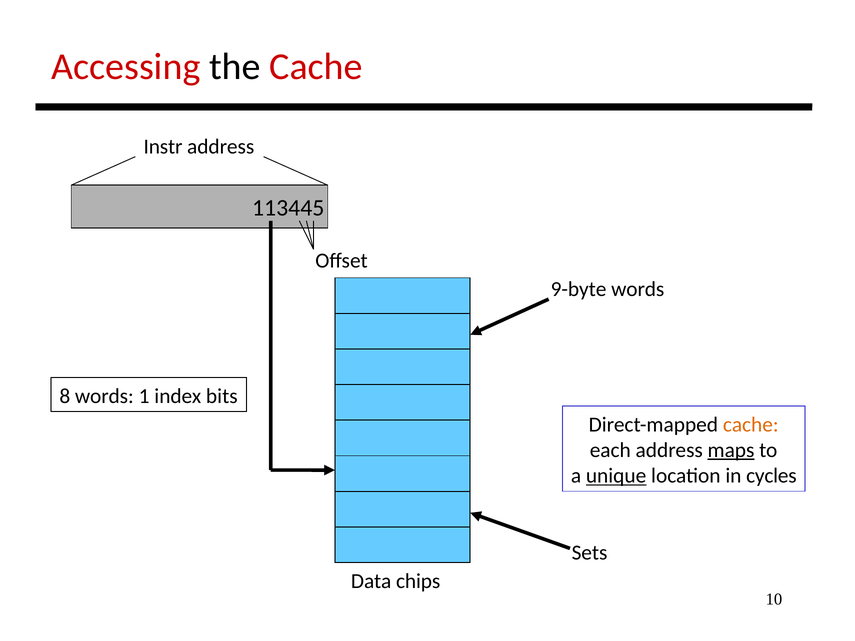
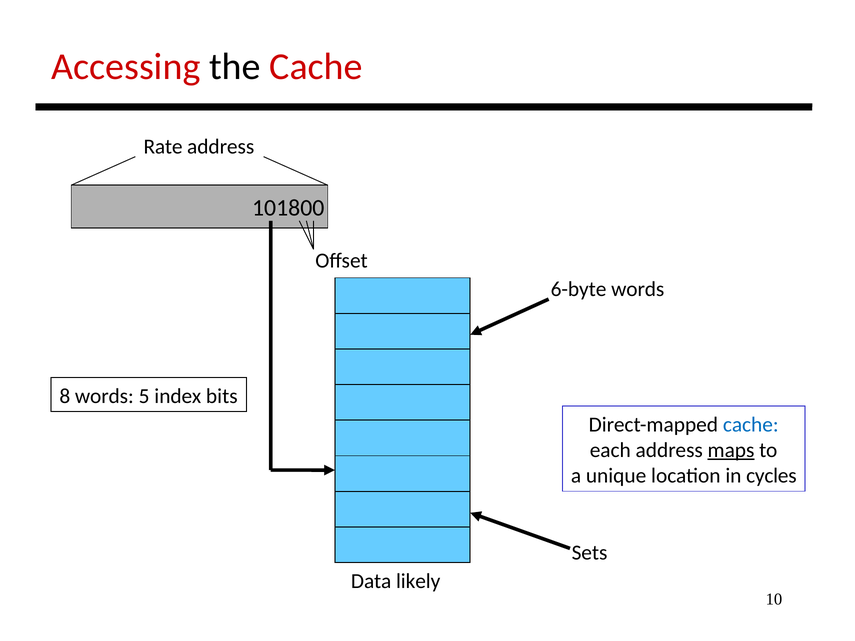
Instr: Instr -> Rate (163, 147)
113445: 113445 -> 101800 (288, 208)
9-byte: 9-byte -> 6-byte (579, 289)
1: 1 -> 5 (144, 396)
cache colour: orange -> blue (751, 425)
unique underline: present -> none (616, 476)
chips: chips -> likely (418, 581)
